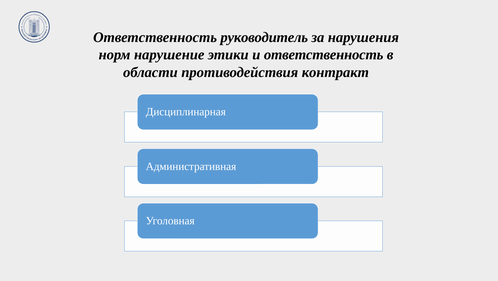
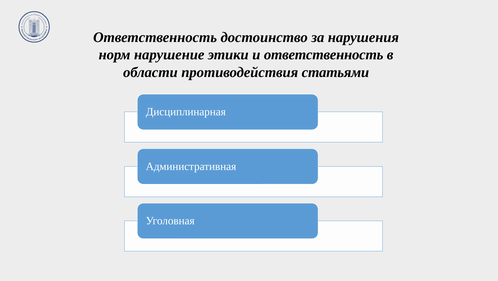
руководитель: руководитель -> достоинство (264, 37)
контракт: контракт -> статьями (335, 72)
